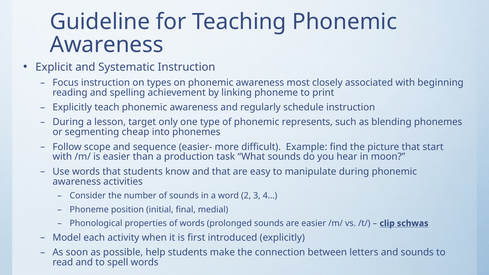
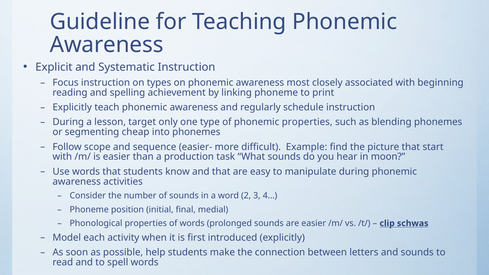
phonemic represents: represents -> properties (307, 122)
